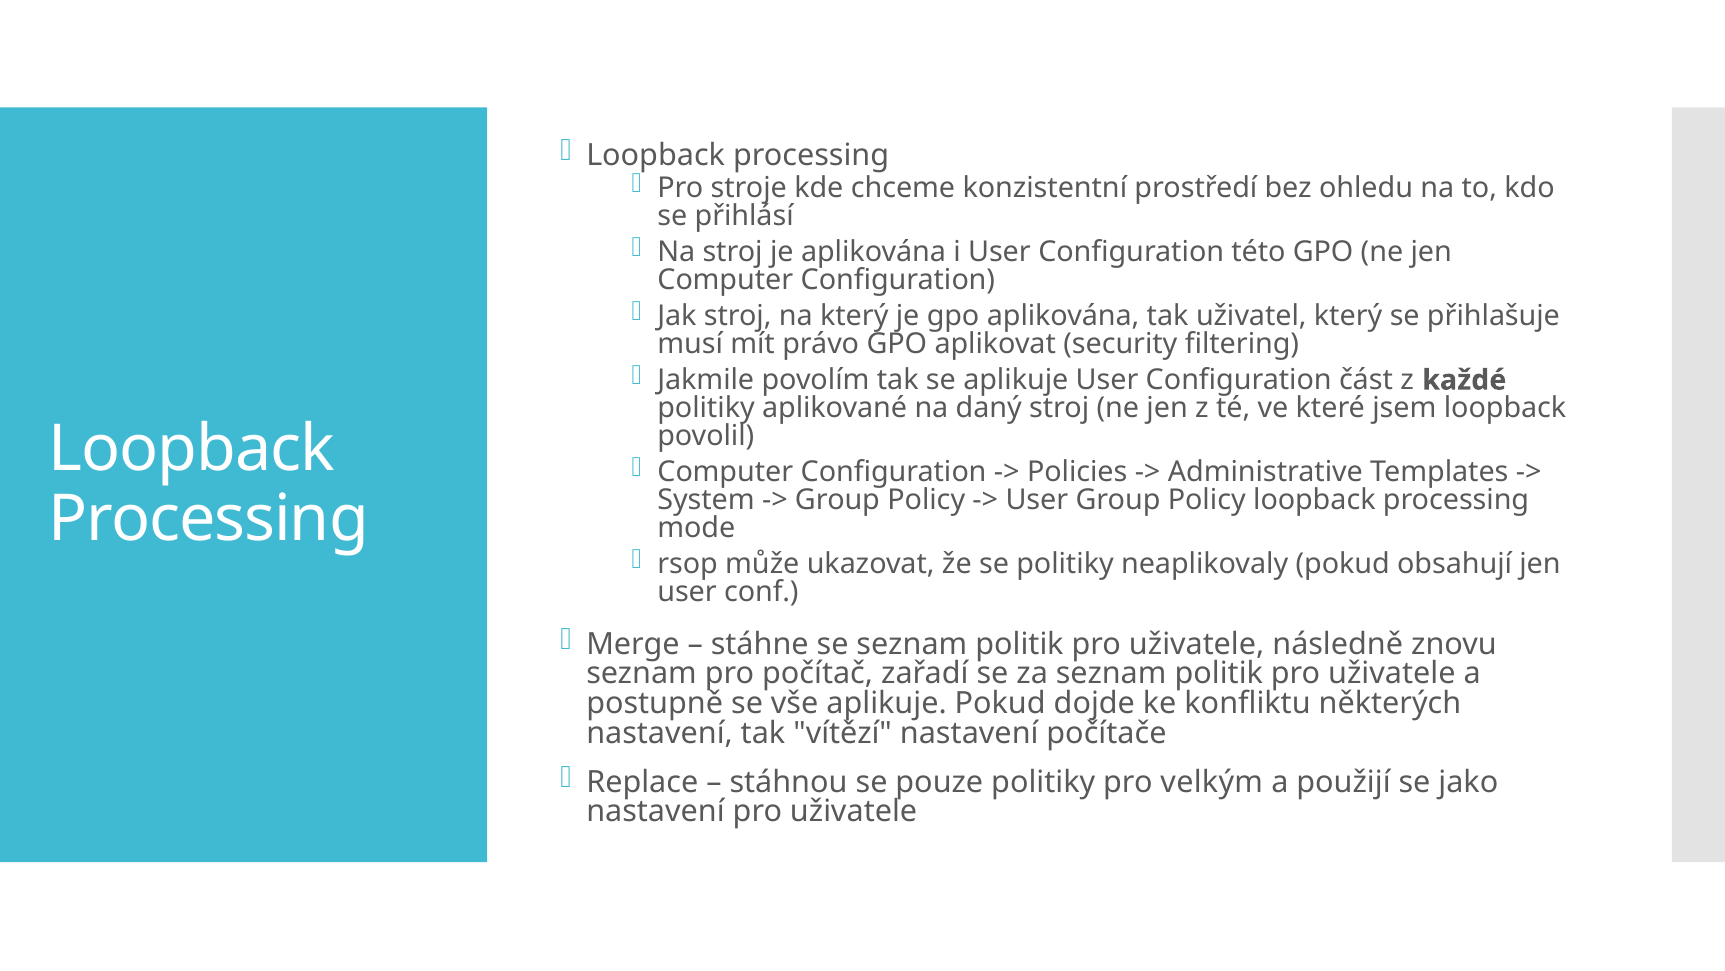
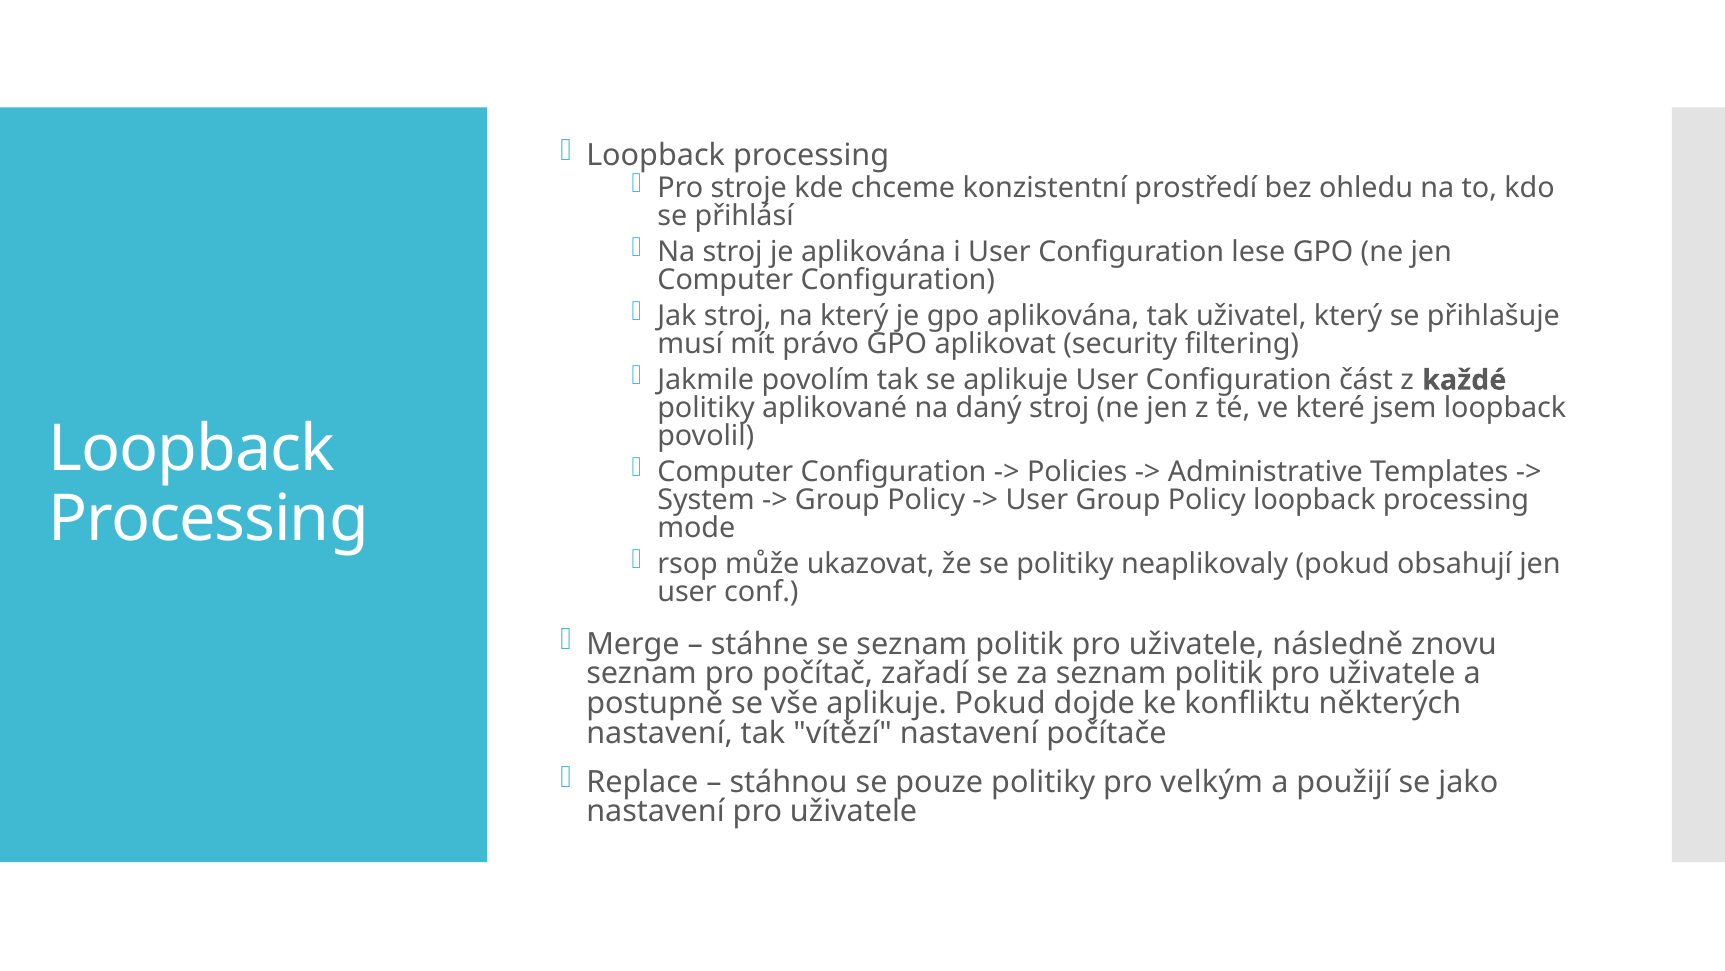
této: této -> lese (1258, 252)
